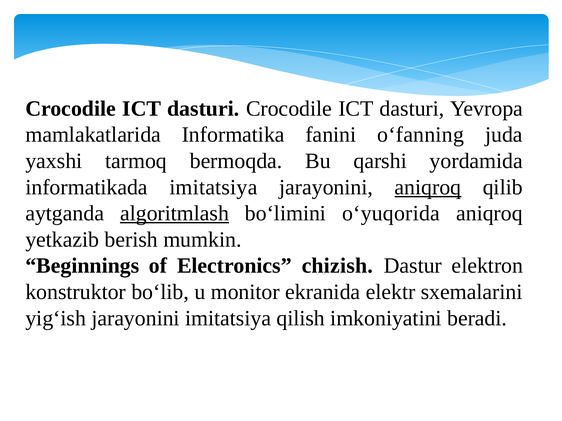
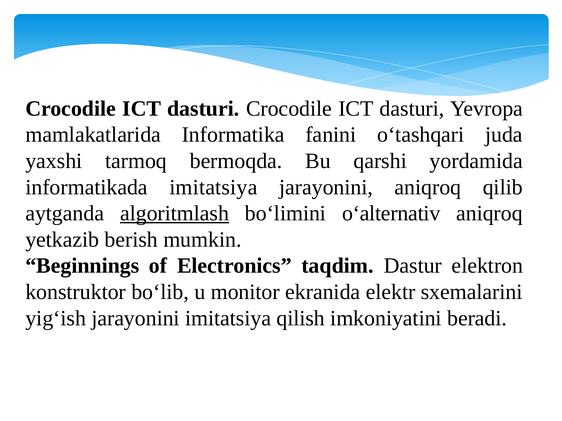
o‘fanning: o‘fanning -> o‘tashqari (421, 135)
aniqroq underline: present -> none (428, 187)
o‘yuqorida: o‘yuqorida -> o‘alternativ (391, 214)
chizish: chizish -> taqdim (337, 266)
